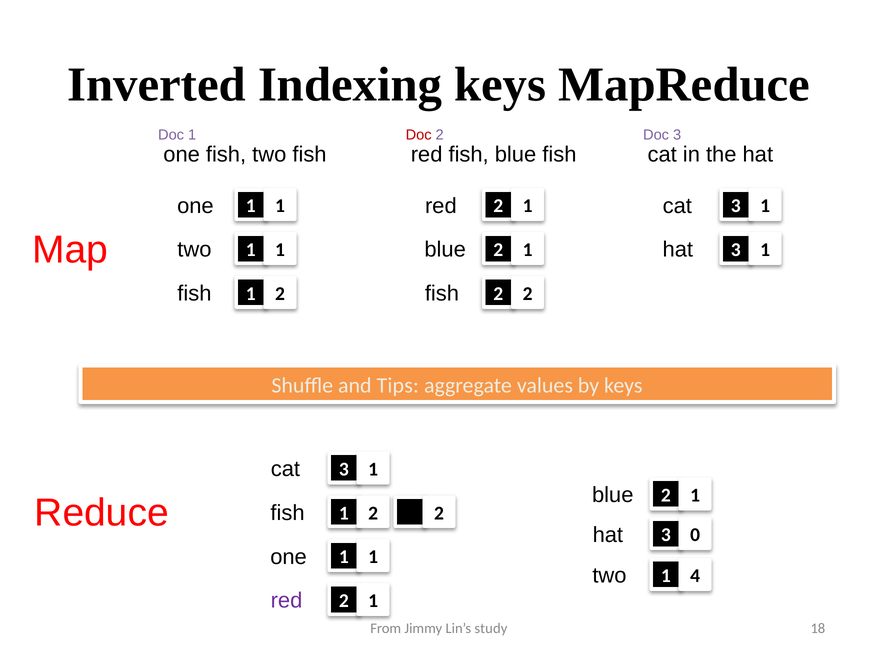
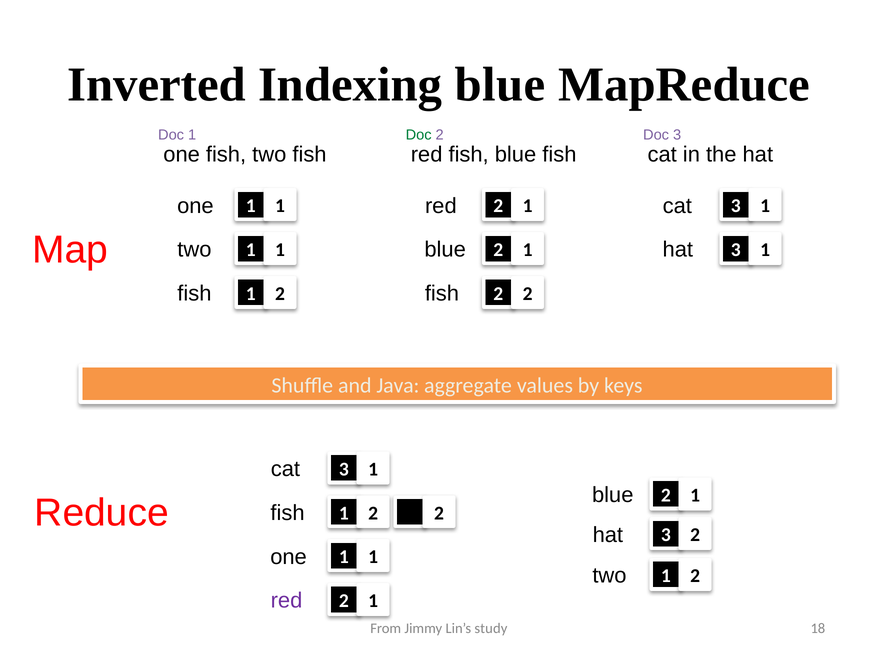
Indexing keys: keys -> blue (500, 85)
Doc colour: red -> green (419, 135)
Tips: Tips -> Java (398, 386)
hat 0: 0 -> 2 (695, 535)
two 4: 4 -> 2 (695, 576)
